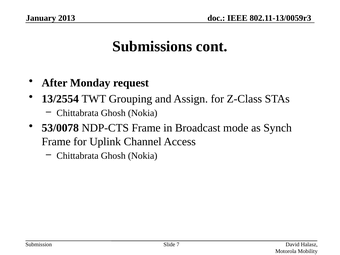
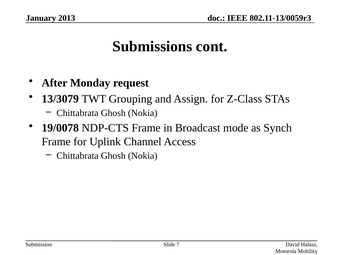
13/2554: 13/2554 -> 13/3079 (60, 99)
53/0078: 53/0078 -> 19/0078 (60, 128)
